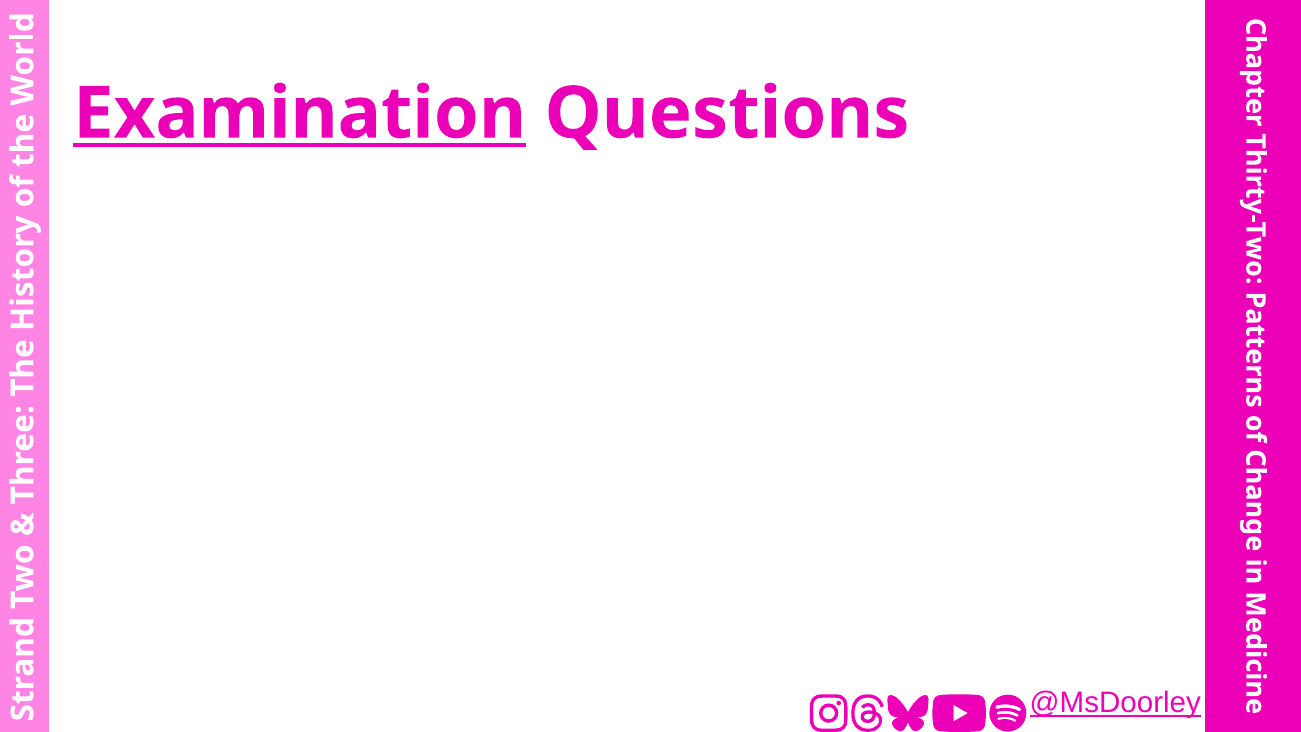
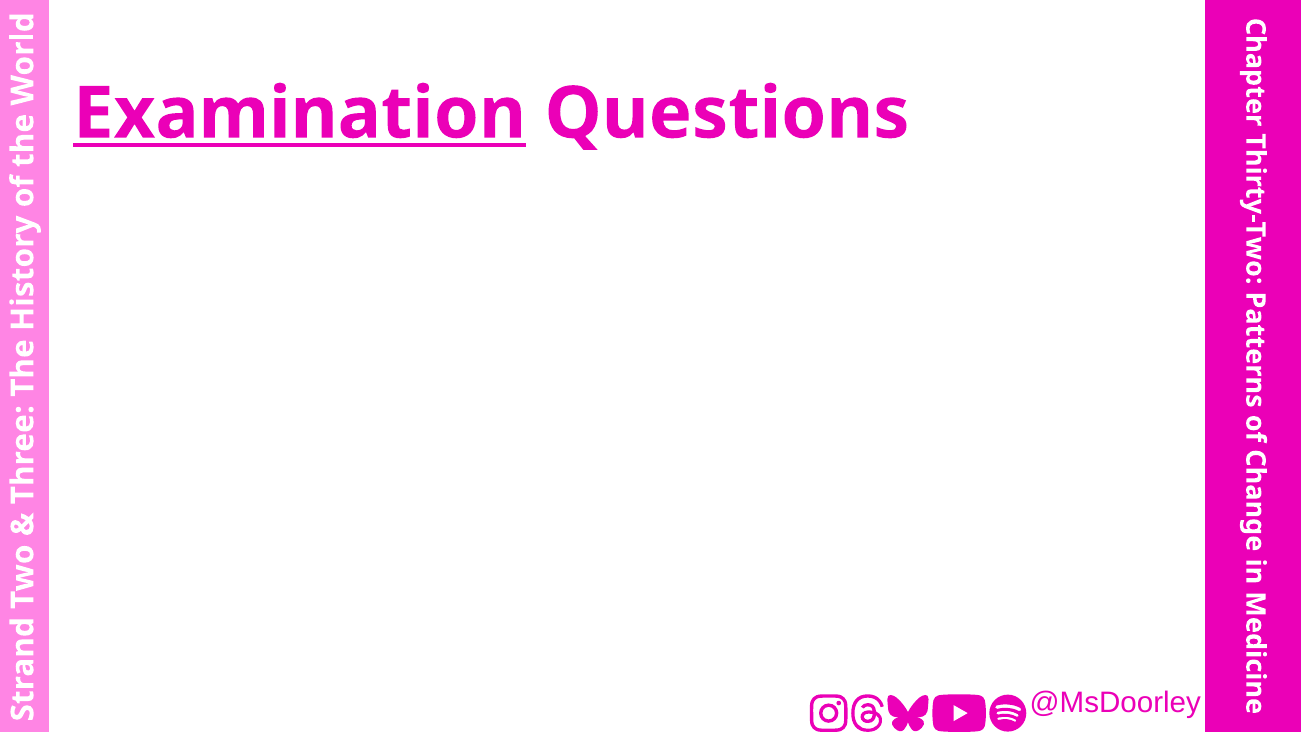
@MsDoorley underline: present -> none (1115, 703)
